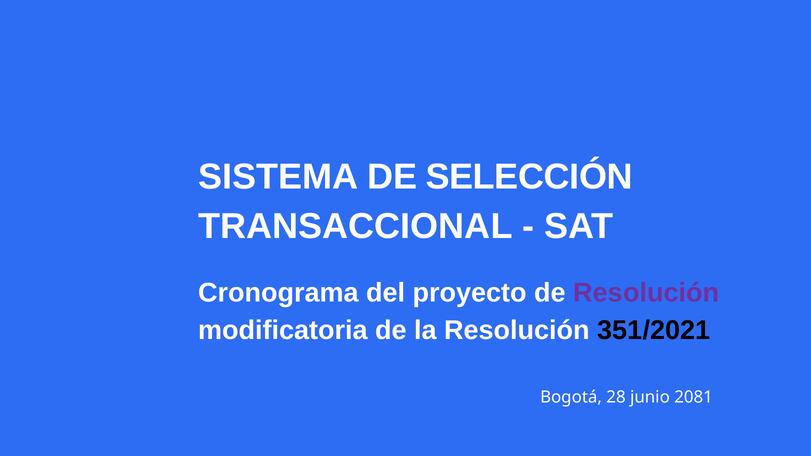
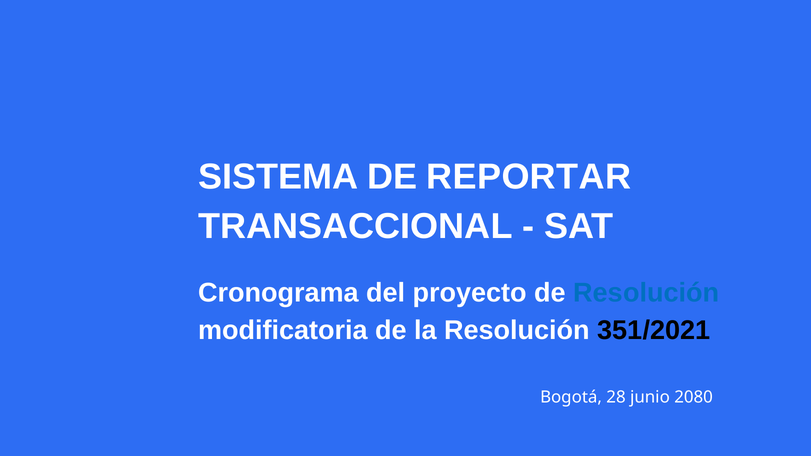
SELECCIÓN: SELECCIÓN -> REPORTAR (529, 177)
Resolución colour: purple -> blue (646, 293)
2081: 2081 -> 2080 (694, 397)
